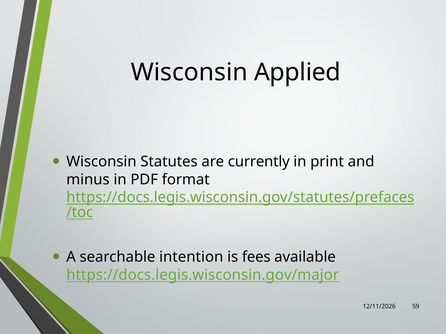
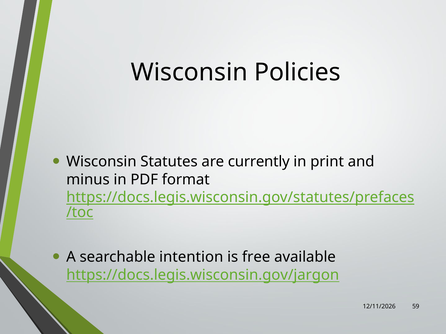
Applied: Applied -> Policies (297, 72)
fees: fees -> free (256, 257)
https://docs.legis.wisconsin.gov/major: https://docs.legis.wisconsin.gov/major -> https://docs.legis.wisconsin.gov/jargon (203, 275)
